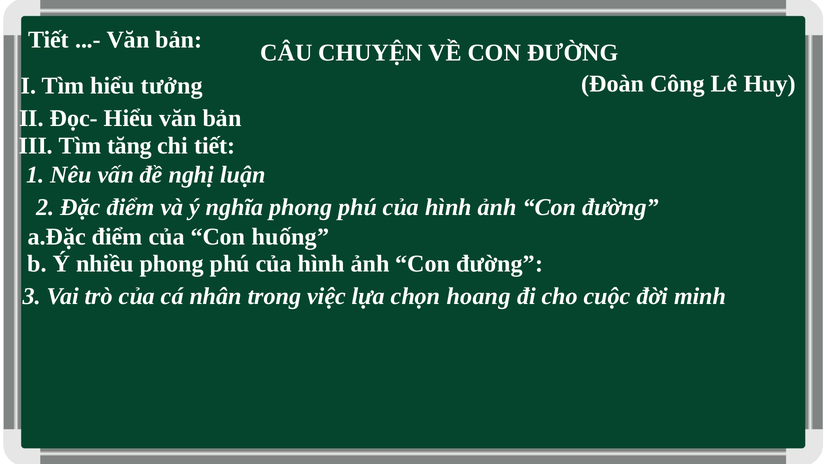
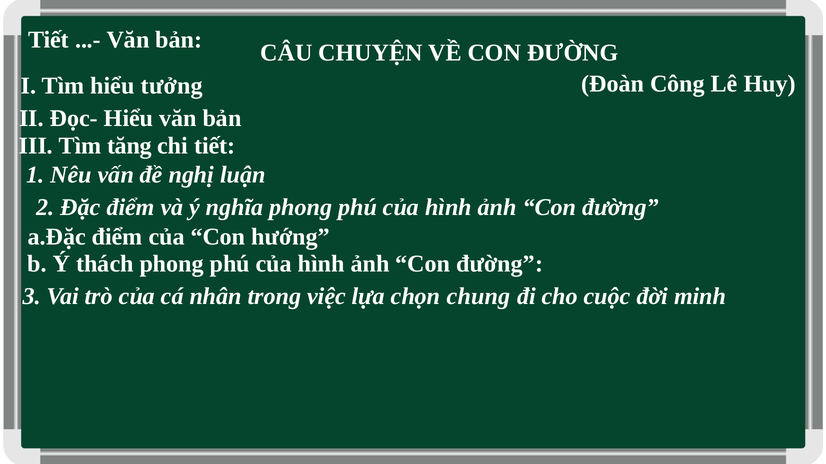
huống: huống -> hướng (291, 237)
nhiều: nhiều -> thách (105, 264)
hoang: hoang -> chung (479, 297)
